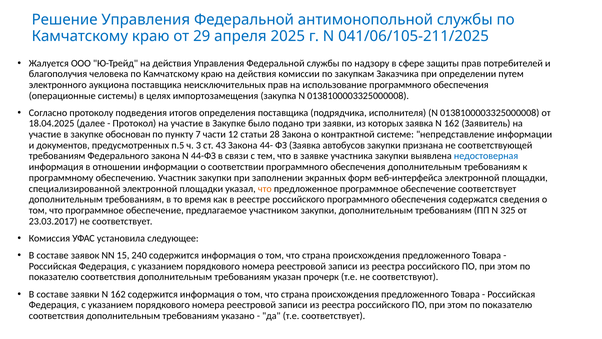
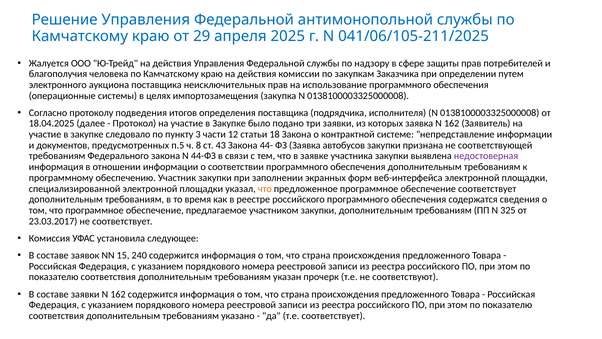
обоснован: обоснован -> следовало (128, 134)
7: 7 -> 3 (198, 134)
28: 28 -> 18 (275, 134)
3: 3 -> 8 (198, 145)
недостоверная colour: blue -> purple (486, 156)
